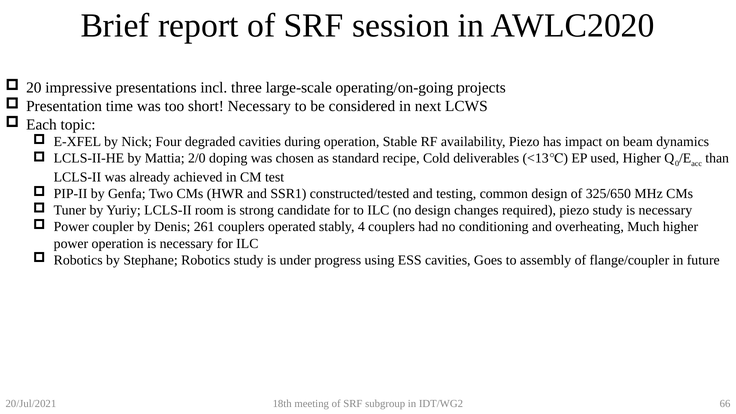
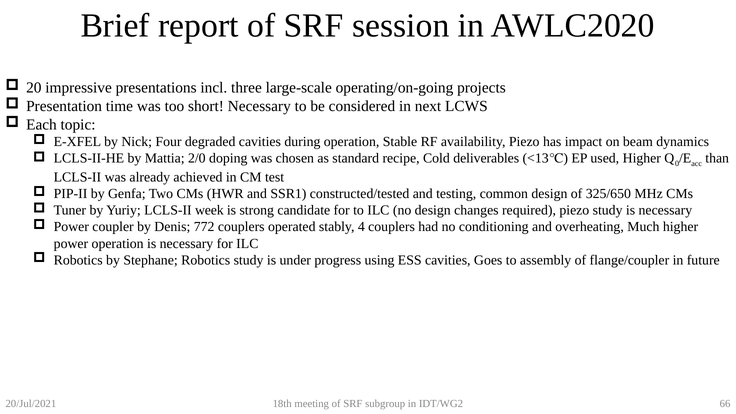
room: room -> week (209, 210)
261: 261 -> 772 (204, 227)
